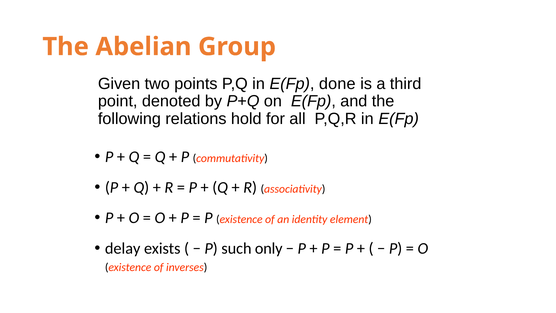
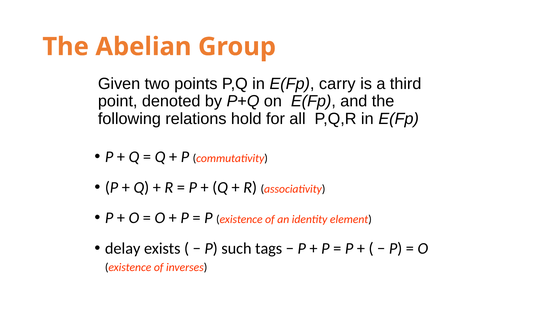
done: done -> carry (337, 84)
only: only -> tags (269, 248)
